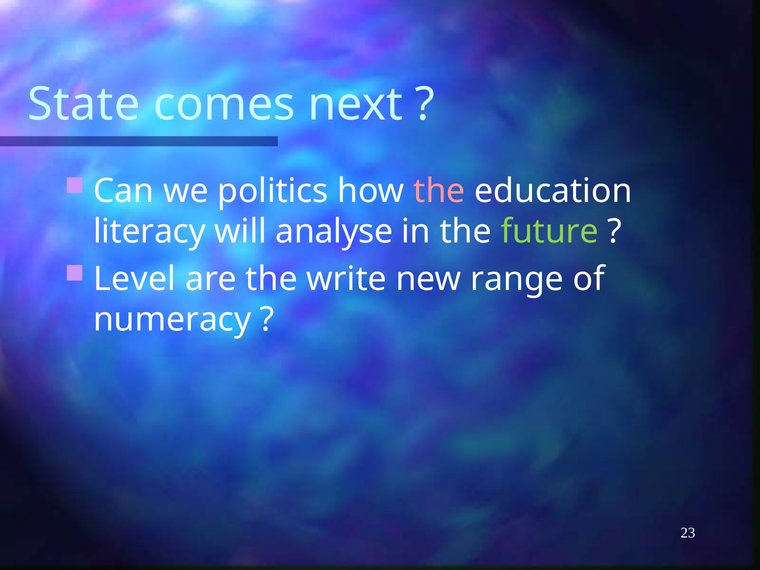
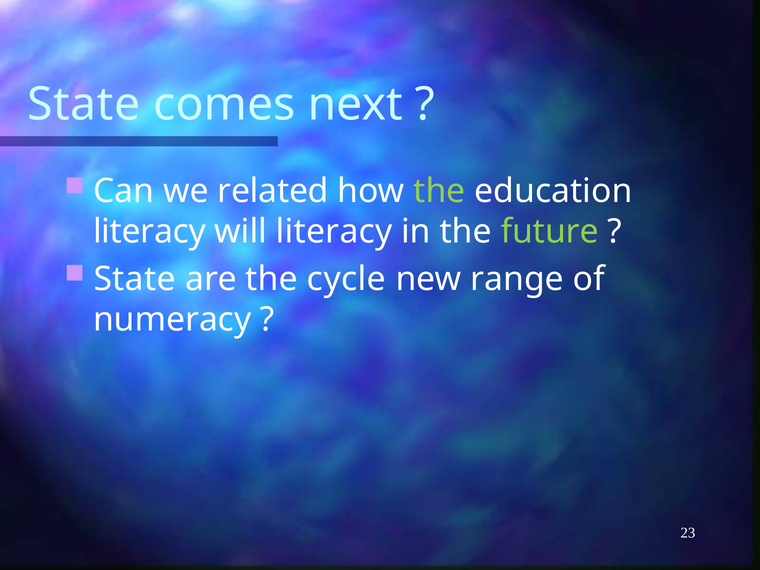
politics: politics -> related (273, 191)
the colour: pink -> light green (439, 191)
will analyse: analyse -> literacy (334, 232)
Level: Level -> State (135, 279)
write: write -> cycle (346, 279)
